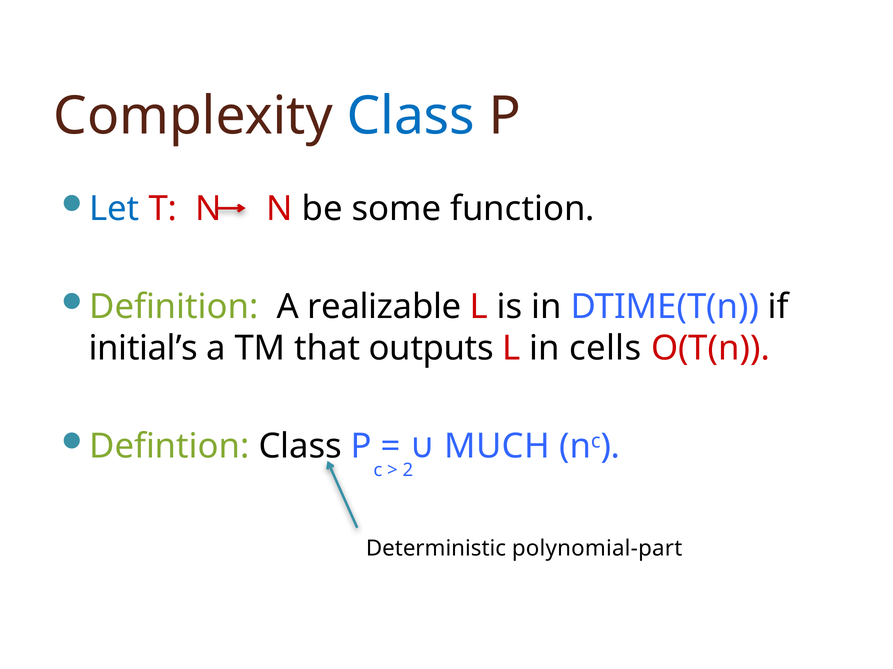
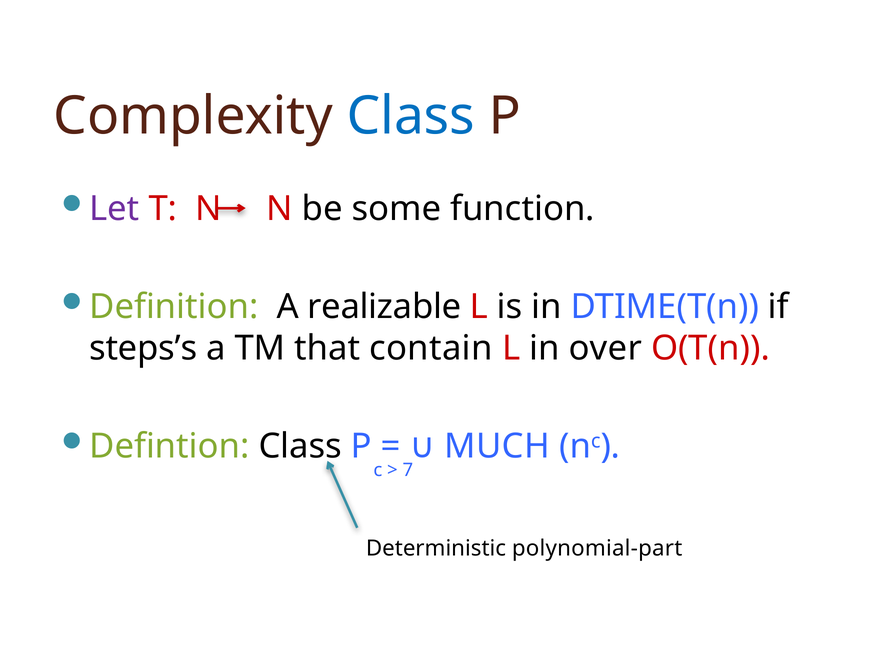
Let colour: blue -> purple (114, 209)
initial’s: initial’s -> steps’s (143, 349)
outputs: outputs -> contain (431, 349)
cells: cells -> over (605, 349)
2: 2 -> 7 (408, 471)
